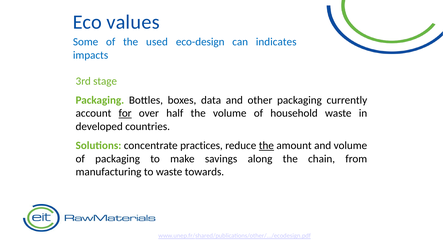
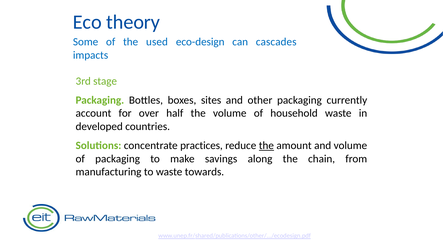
values: values -> theory (133, 22)
indicates: indicates -> cascades (276, 42)
data: data -> sites (211, 100)
for underline: present -> none (125, 113)
